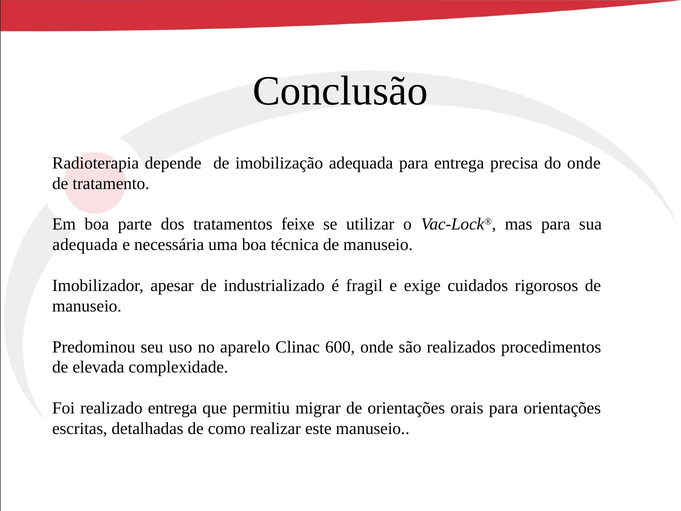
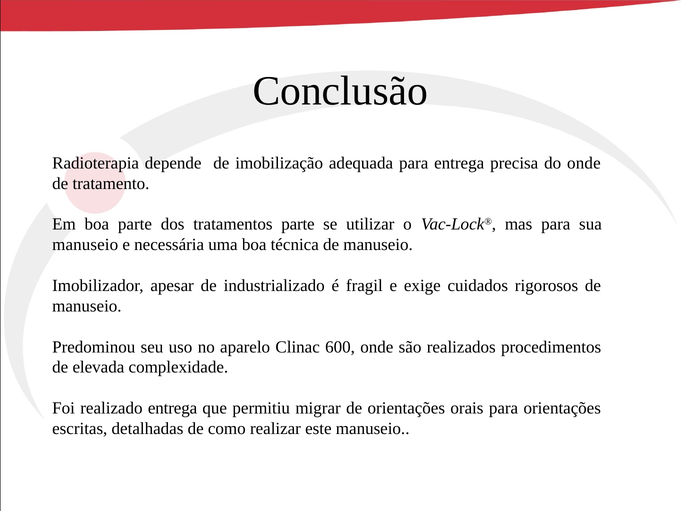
tratamentos feixe: feixe -> parte (298, 224)
adequada: adequada -> manuseio (85, 245)
